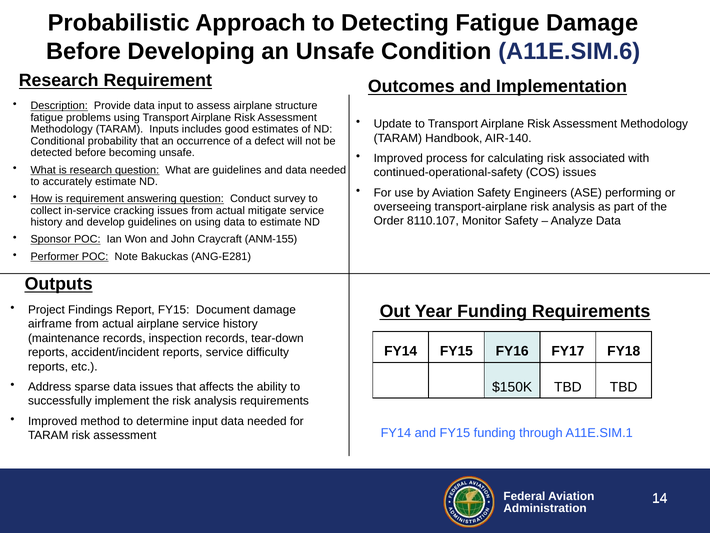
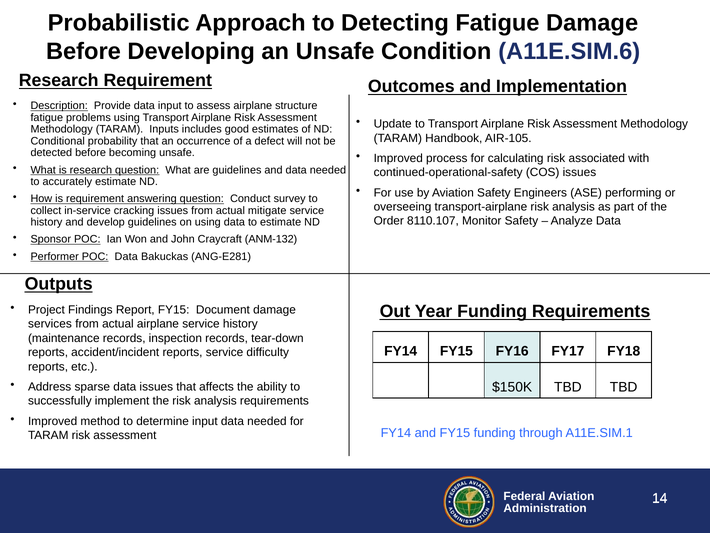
AIR-140: AIR-140 -> AIR-105 (508, 138)
ANM-155: ANM-155 -> ANM-132 (271, 239)
POC Note: Note -> Data (126, 256)
airframe: airframe -> services (50, 324)
